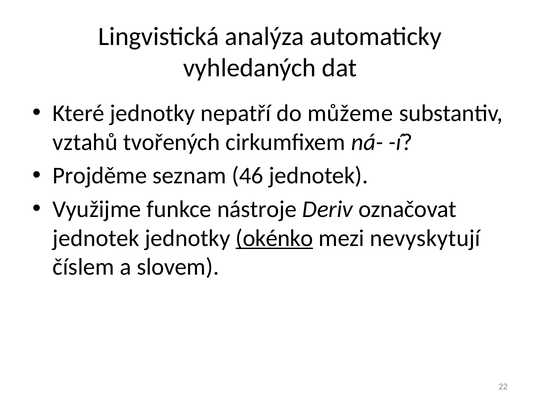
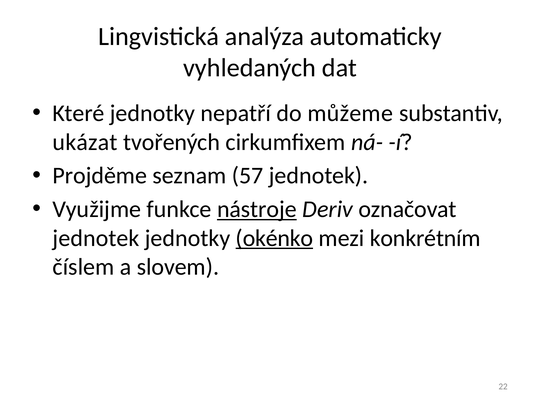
vztahů: vztahů -> ukázat (85, 142)
46: 46 -> 57 (248, 176)
nástroje underline: none -> present (257, 209)
nevyskytují: nevyskytují -> konkrétním (425, 238)
